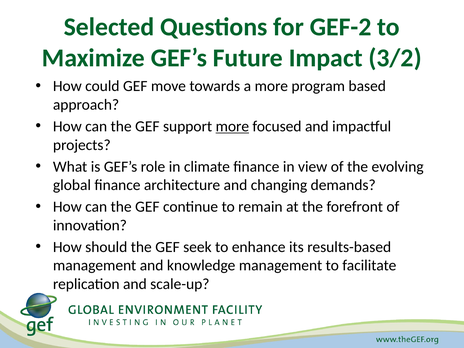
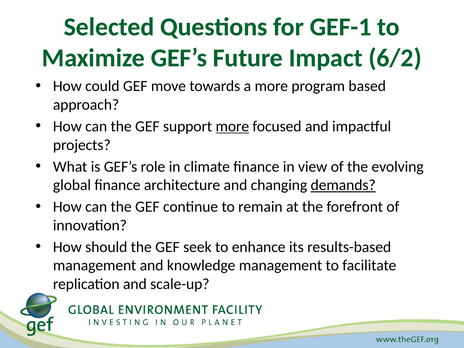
GEF-2: GEF-2 -> GEF-1 (341, 27)
3/2: 3/2 -> 6/2 (395, 58)
demands underline: none -> present (343, 185)
